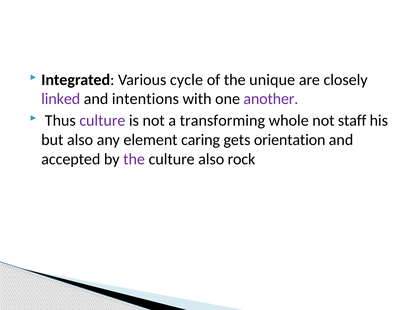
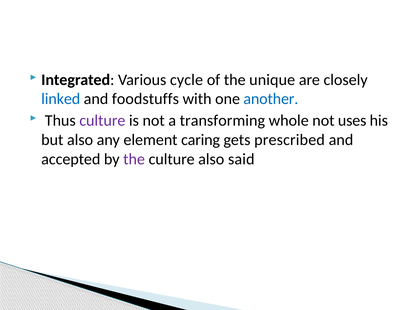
linked colour: purple -> blue (61, 99)
intentions: intentions -> foodstuffs (145, 99)
another colour: purple -> blue (271, 99)
staff: staff -> uses (352, 120)
orientation: orientation -> prescribed (290, 140)
rock: rock -> said (241, 159)
